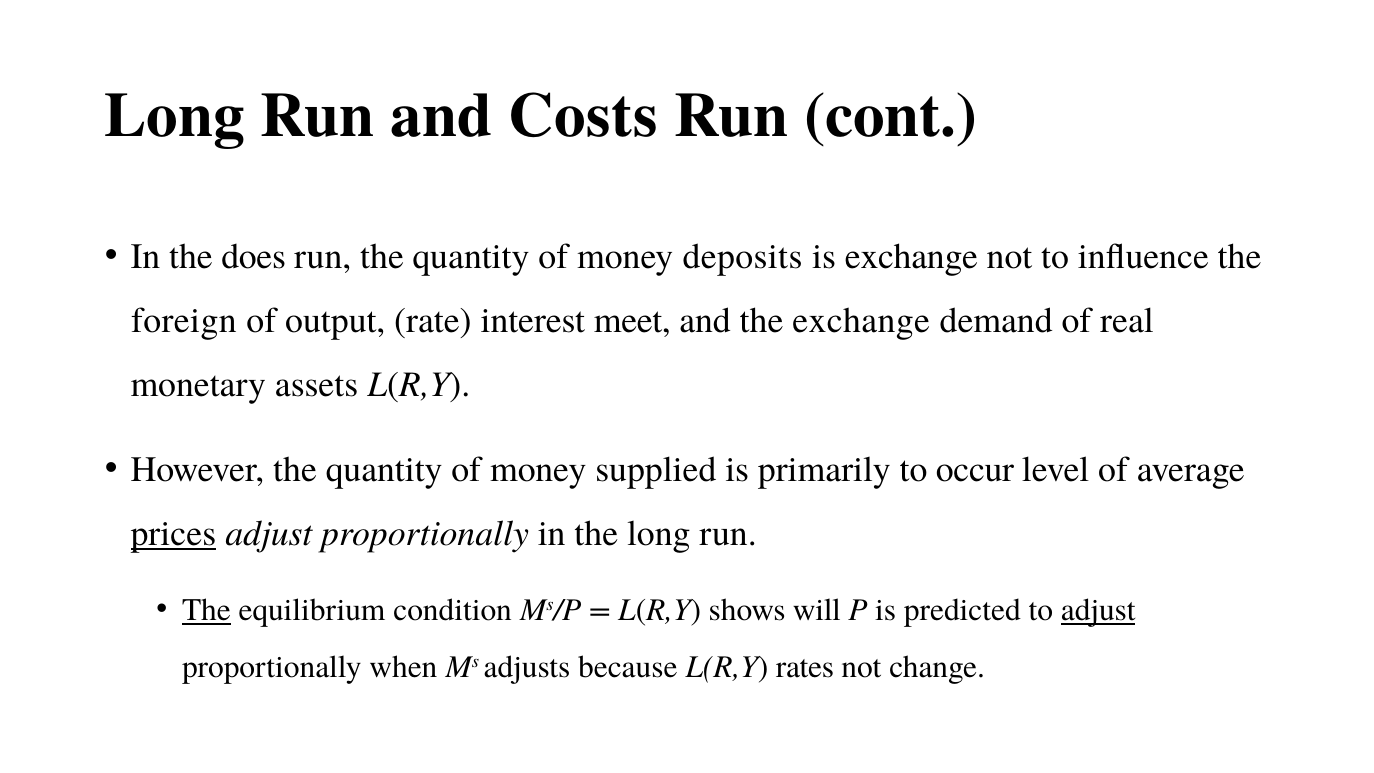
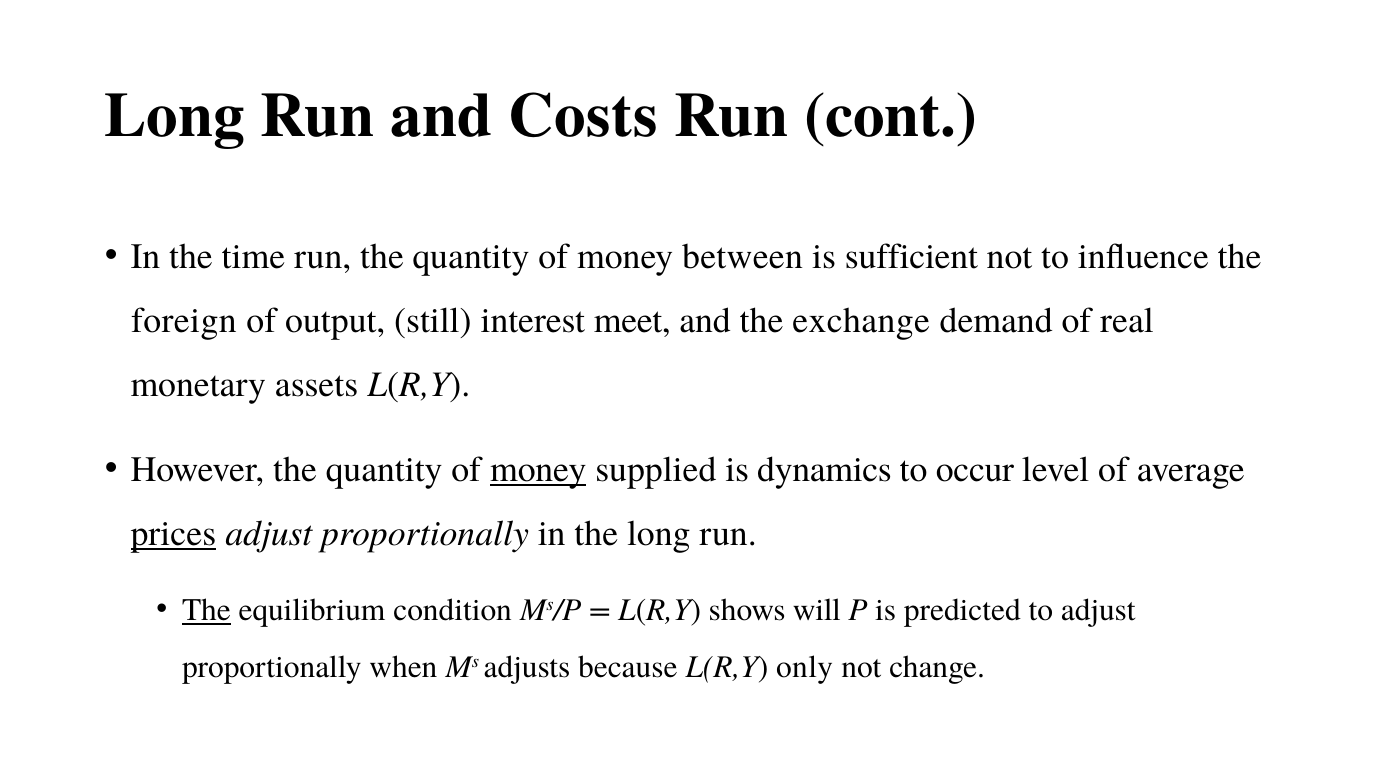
does: does -> time (253, 256)
deposits: deposits -> between (743, 256)
is exchange: exchange -> sufficient (911, 256)
rate: rate -> still (433, 321)
money underline: none -> present (538, 470)
primarily: primarily -> dynamics (825, 470)
adjust underline: present -> none (1098, 610)
rates: rates -> only (805, 667)
